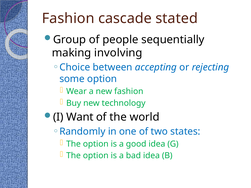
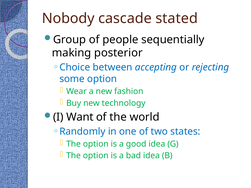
Fashion: Fashion -> Nobody (68, 18)
involving: involving -> posterior (118, 53)
